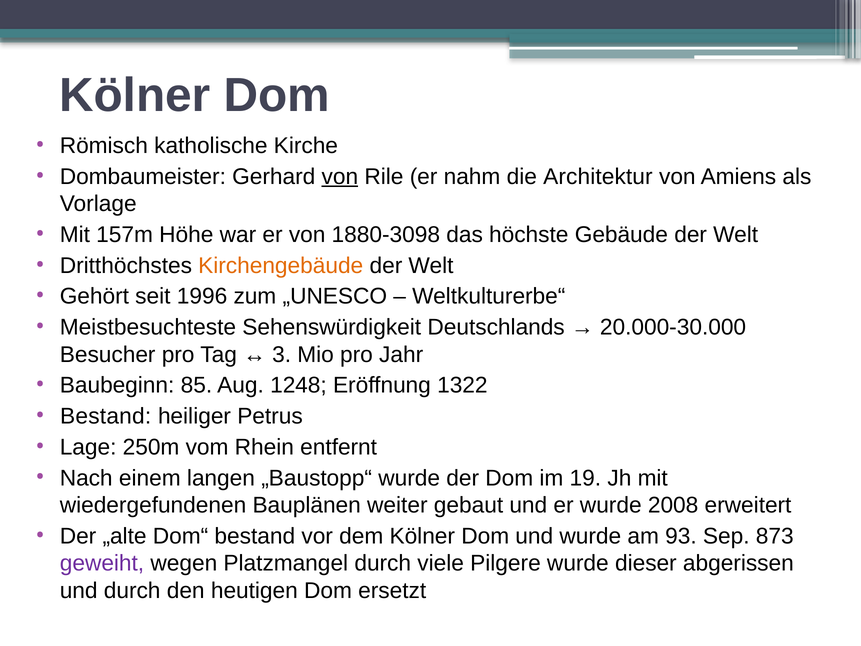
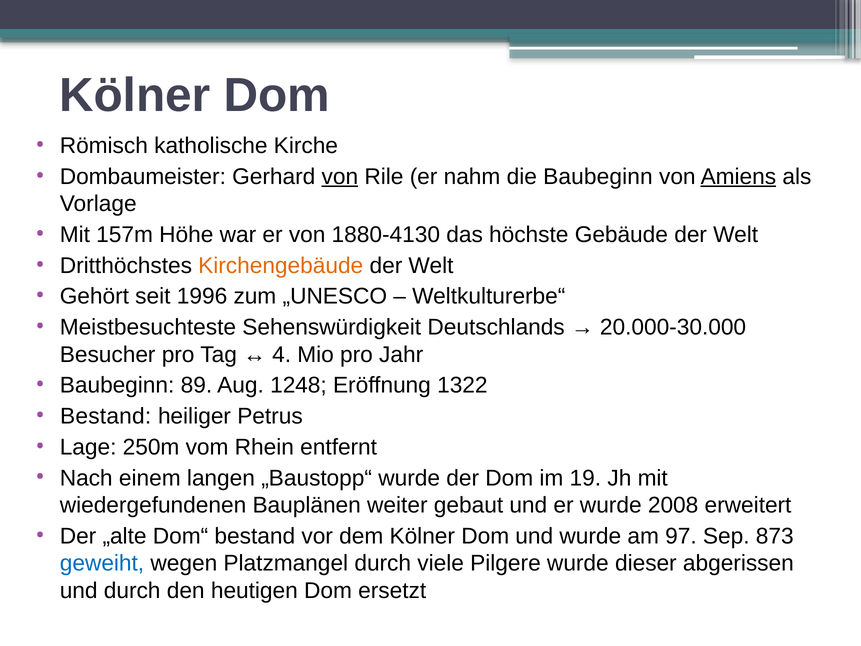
die Architektur: Architektur -> Baubeginn (598, 177)
Amiens underline: none -> present (738, 177)
1880-3098: 1880-3098 -> 1880-4130 (386, 235)
3: 3 -> 4 (282, 354)
85: 85 -> 89 (196, 385)
93: 93 -> 97 (681, 536)
geweiht colour: purple -> blue (102, 563)
